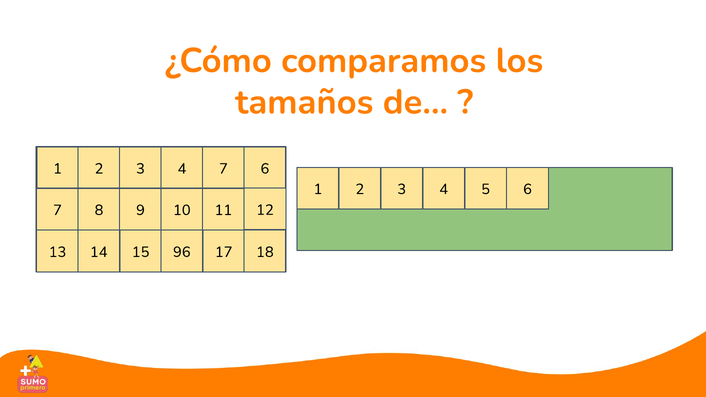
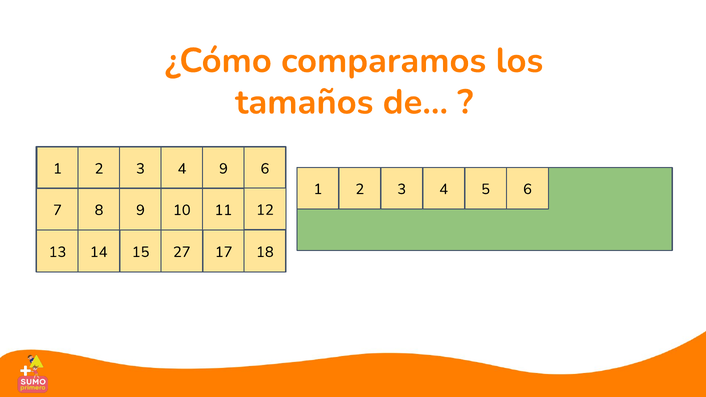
4 7: 7 -> 9 (223, 169)
96: 96 -> 27 (182, 252)
